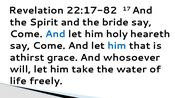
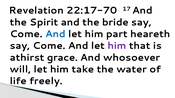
22:17-82: 22:17-82 -> 22:17-70 (92, 11)
holy: holy -> part (117, 34)
him colour: blue -> purple (117, 46)
